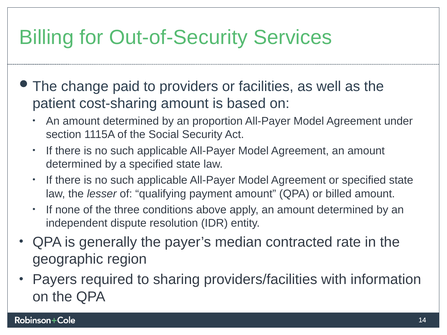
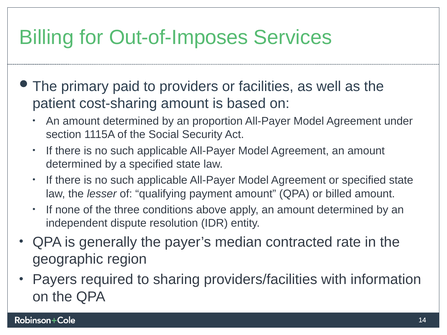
Out-of-Security: Out-of-Security -> Out-of-Imposes (179, 38)
change: change -> primary (85, 86)
